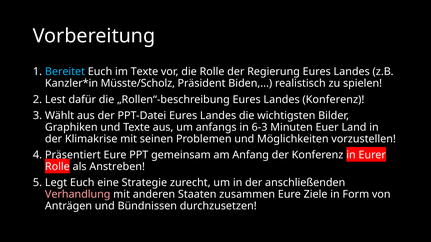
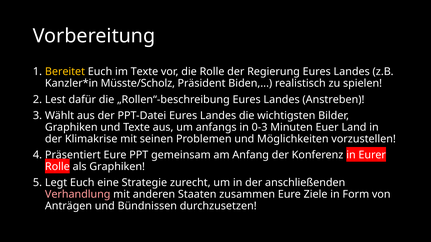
Bereitet colour: light blue -> yellow (65, 72)
Landes Konferenz: Konferenz -> Anstreben (333, 100)
6-3: 6-3 -> 0-3 (260, 127)
als Anstreben: Anstreben -> Graphiken (117, 167)
